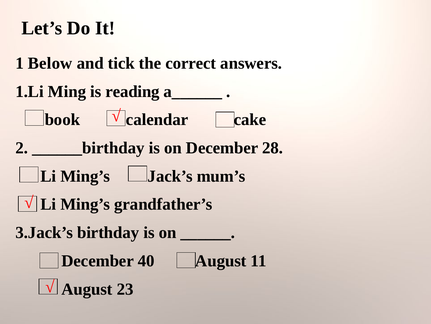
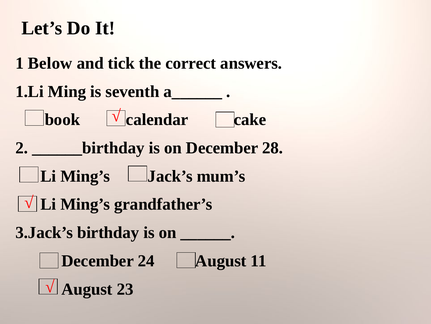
reading: reading -> seventh (133, 91)
40: 40 -> 24 (146, 260)
